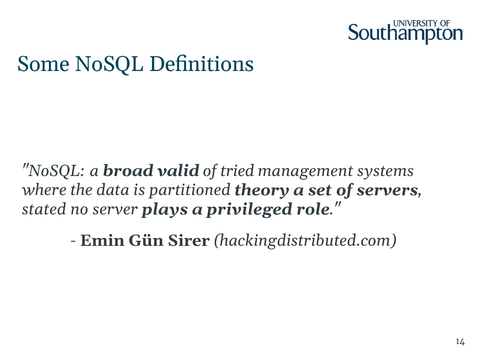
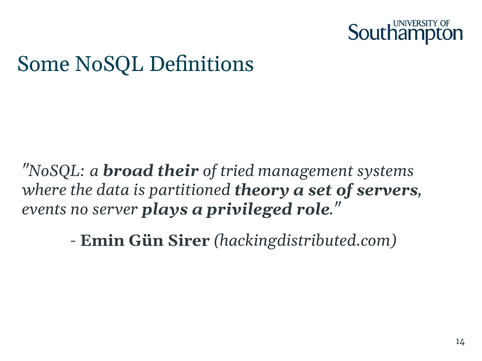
valid: valid -> their (178, 171)
stated: stated -> events (44, 210)
